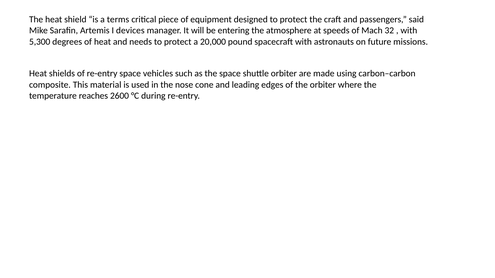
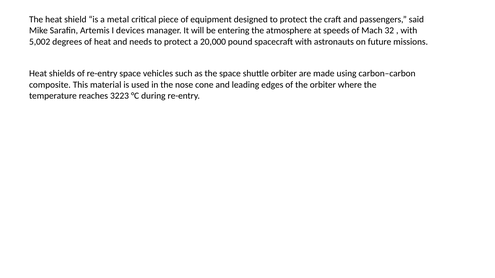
terms: terms -> metal (118, 19)
5,300: 5,300 -> 5,002 (40, 42)
2600: 2600 -> 3223 (120, 96)
